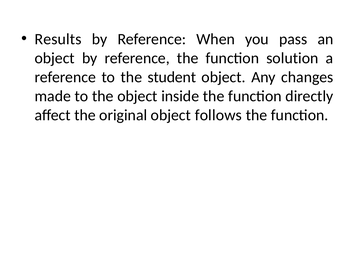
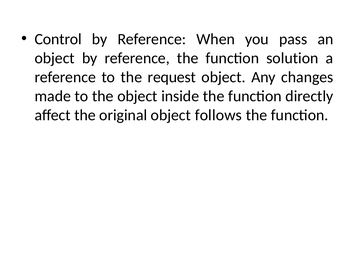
Results: Results -> Control (58, 39)
student: student -> request (172, 77)
